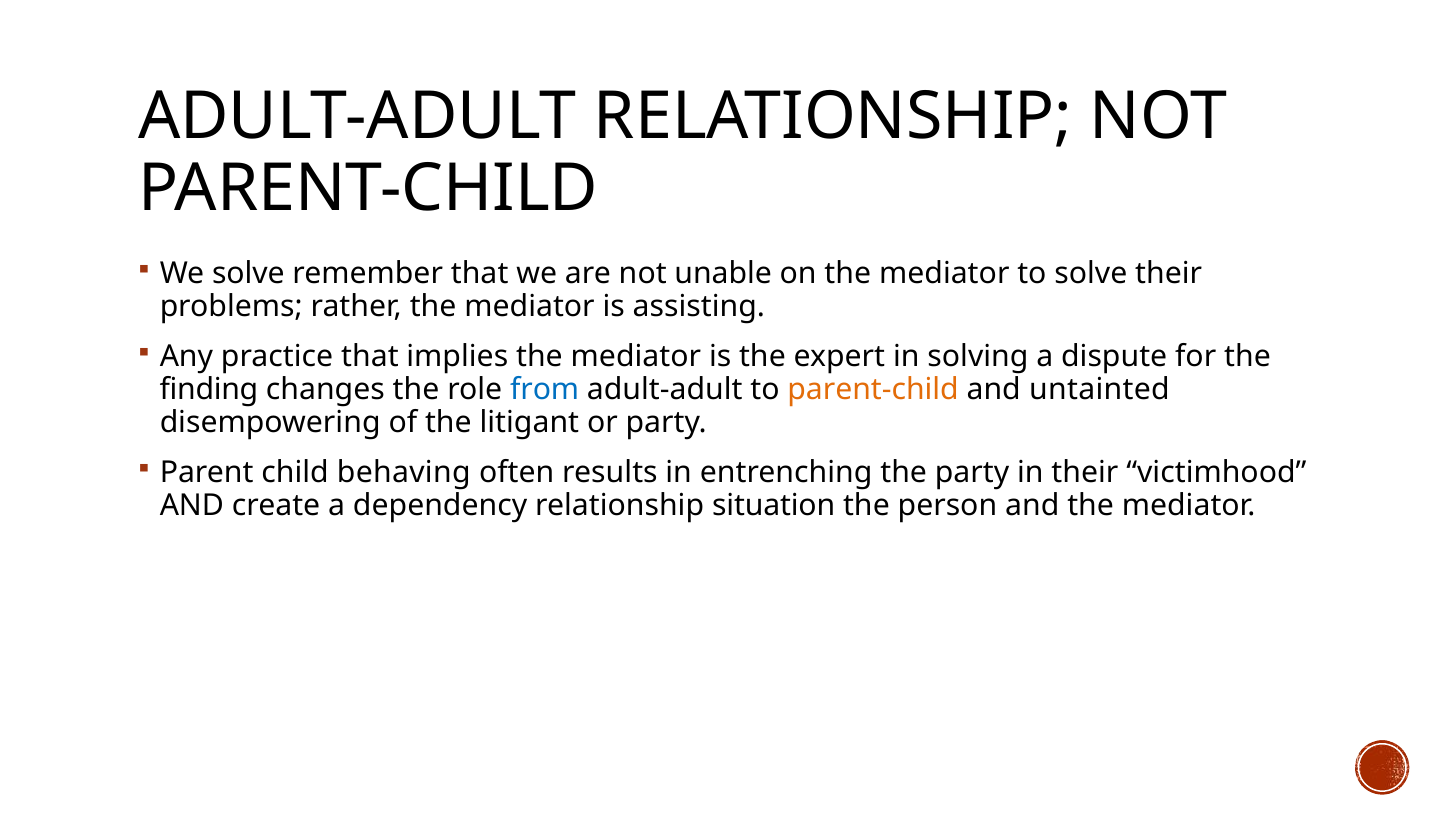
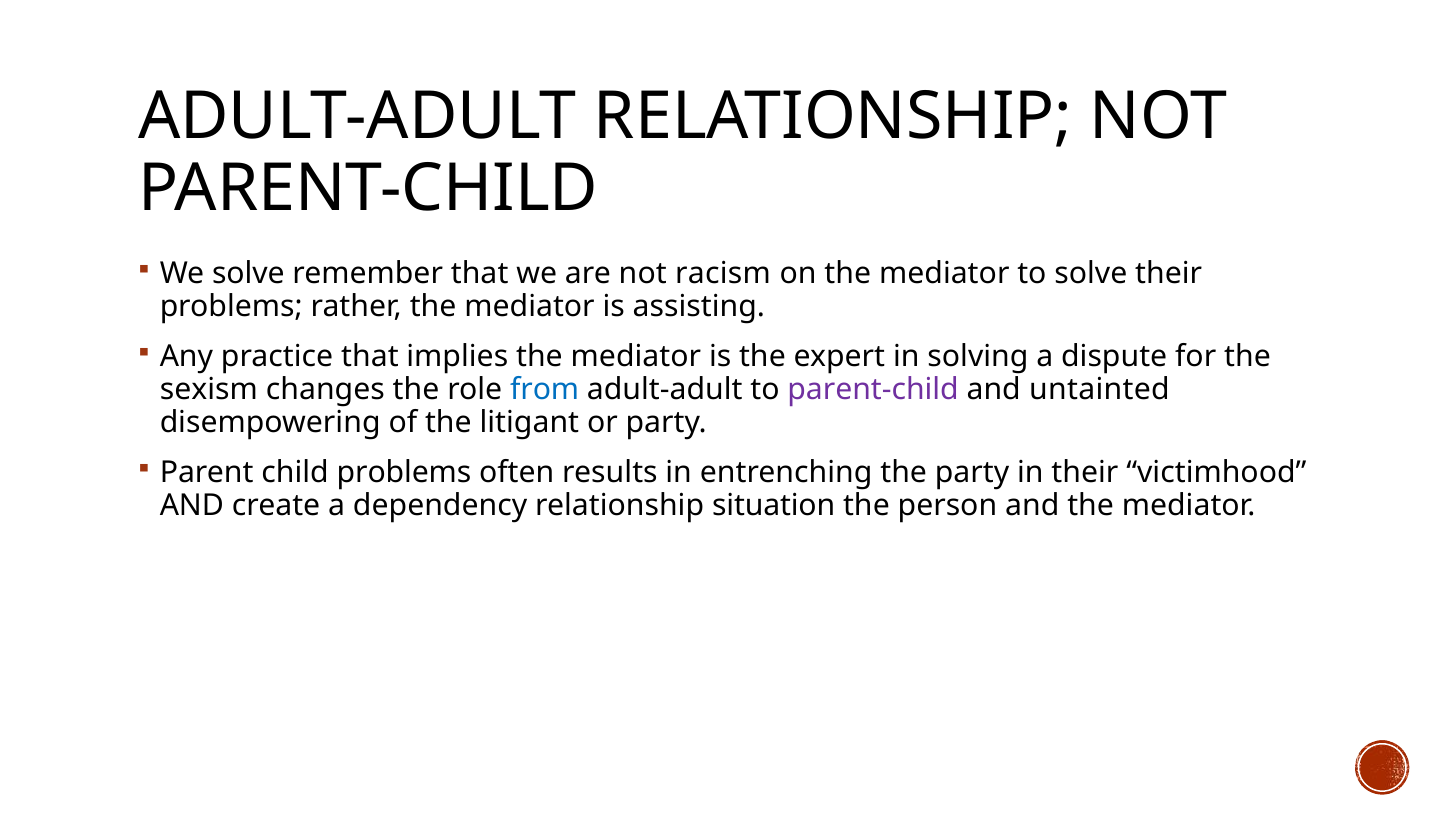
unable: unable -> racism (723, 274)
finding: finding -> sexism (209, 390)
parent-child colour: orange -> purple (873, 390)
child behaving: behaving -> problems (404, 473)
